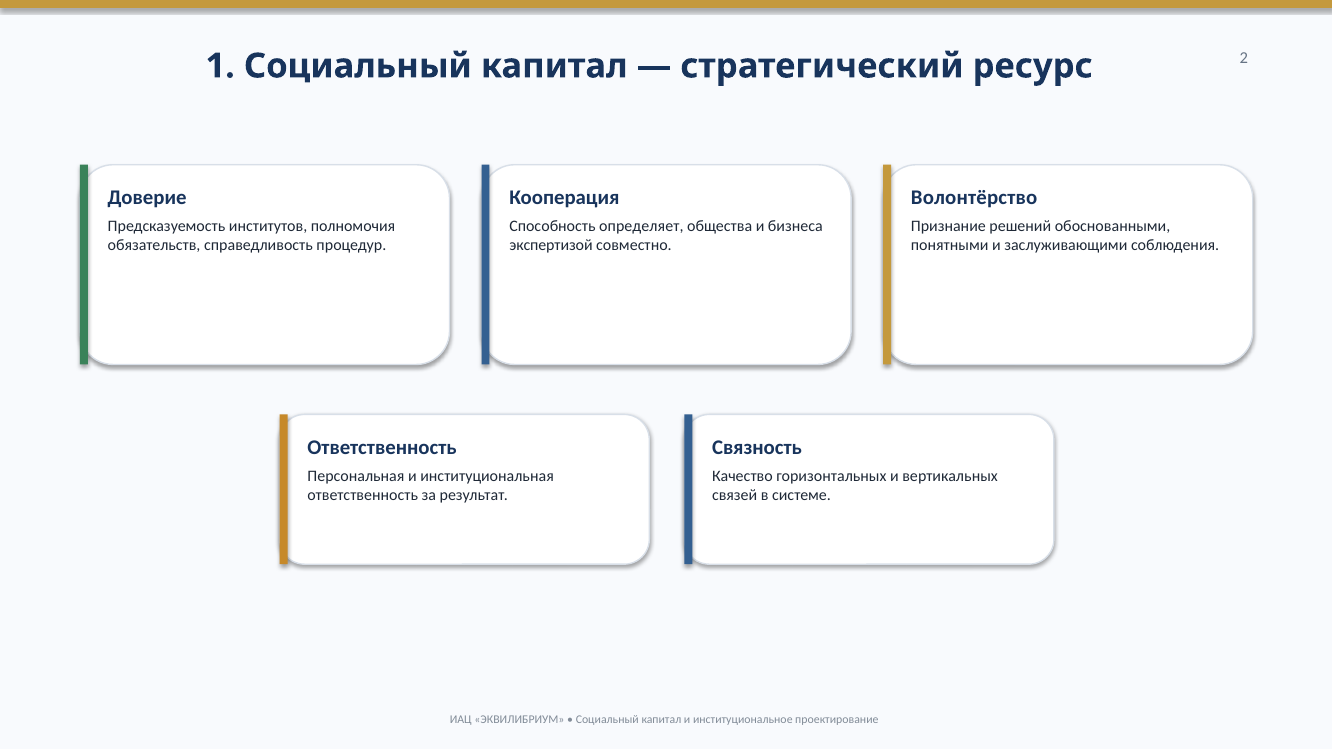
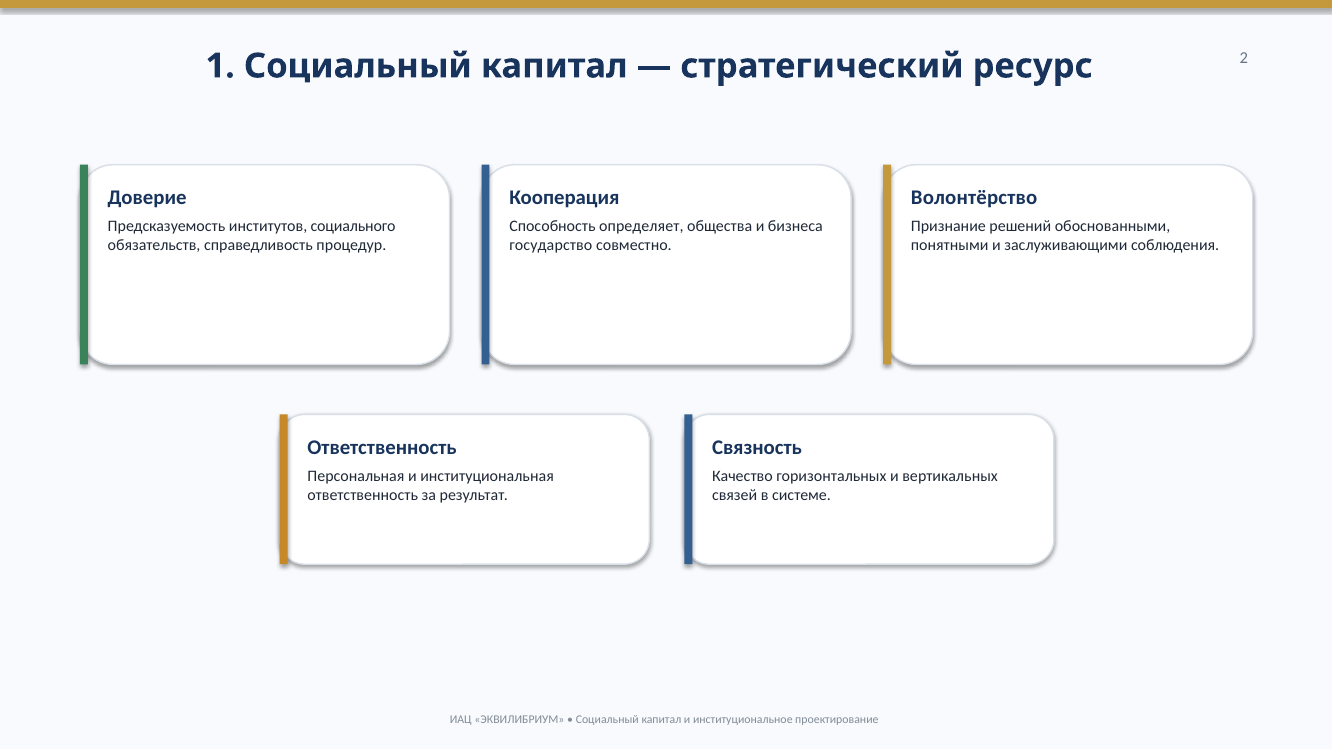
полномочия: полномочия -> социального (353, 226)
экспертизой: экспертизой -> государство (551, 246)
